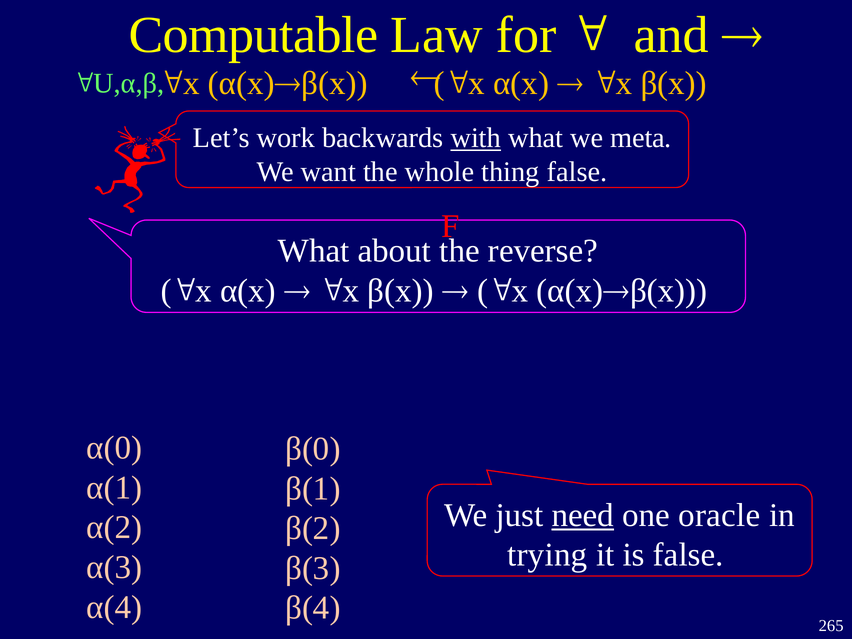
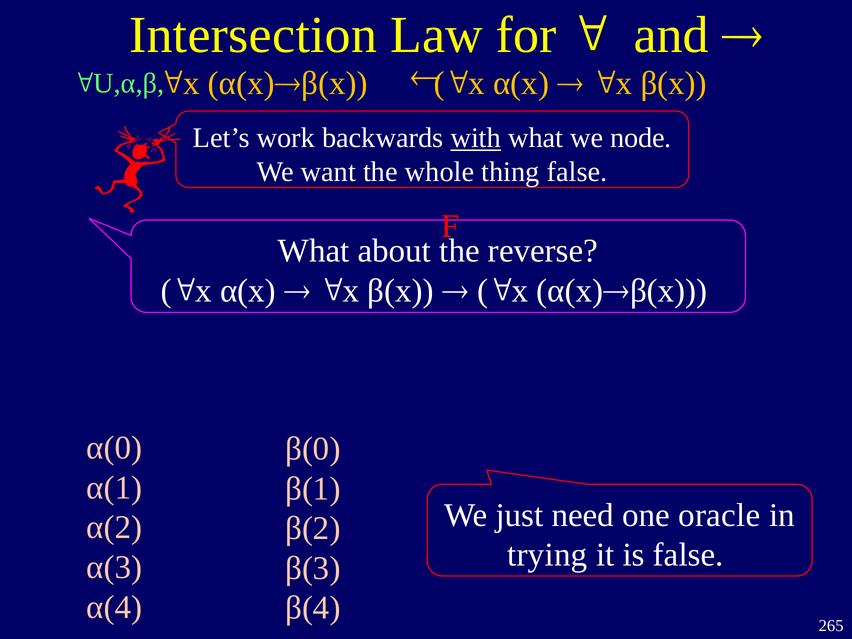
Computable: Computable -> Intersection (253, 35)
meta: meta -> node (641, 138)
need underline: present -> none (583, 515)
